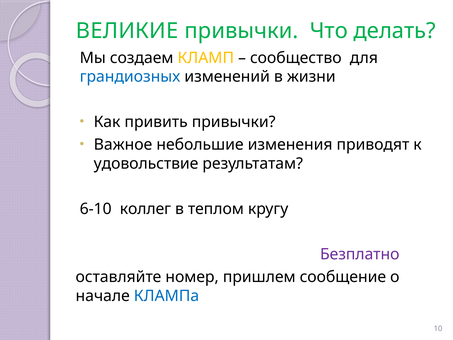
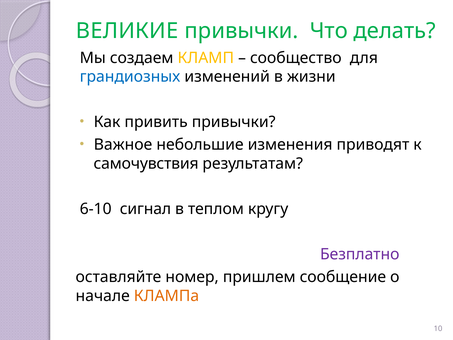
удовольствие: удовольствие -> самочувствия (146, 163)
коллег: коллег -> сигнал (145, 209)
КЛАМПа colour: blue -> orange (166, 296)
